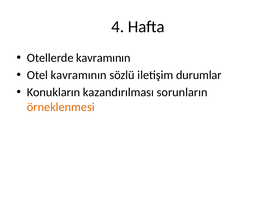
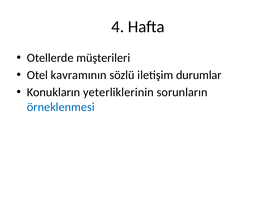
Otellerde kavramının: kavramının -> müşterileri (103, 58)
kazandırılması: kazandırılması -> yeterliklerinin (118, 92)
örneklenmesi colour: orange -> blue (61, 107)
